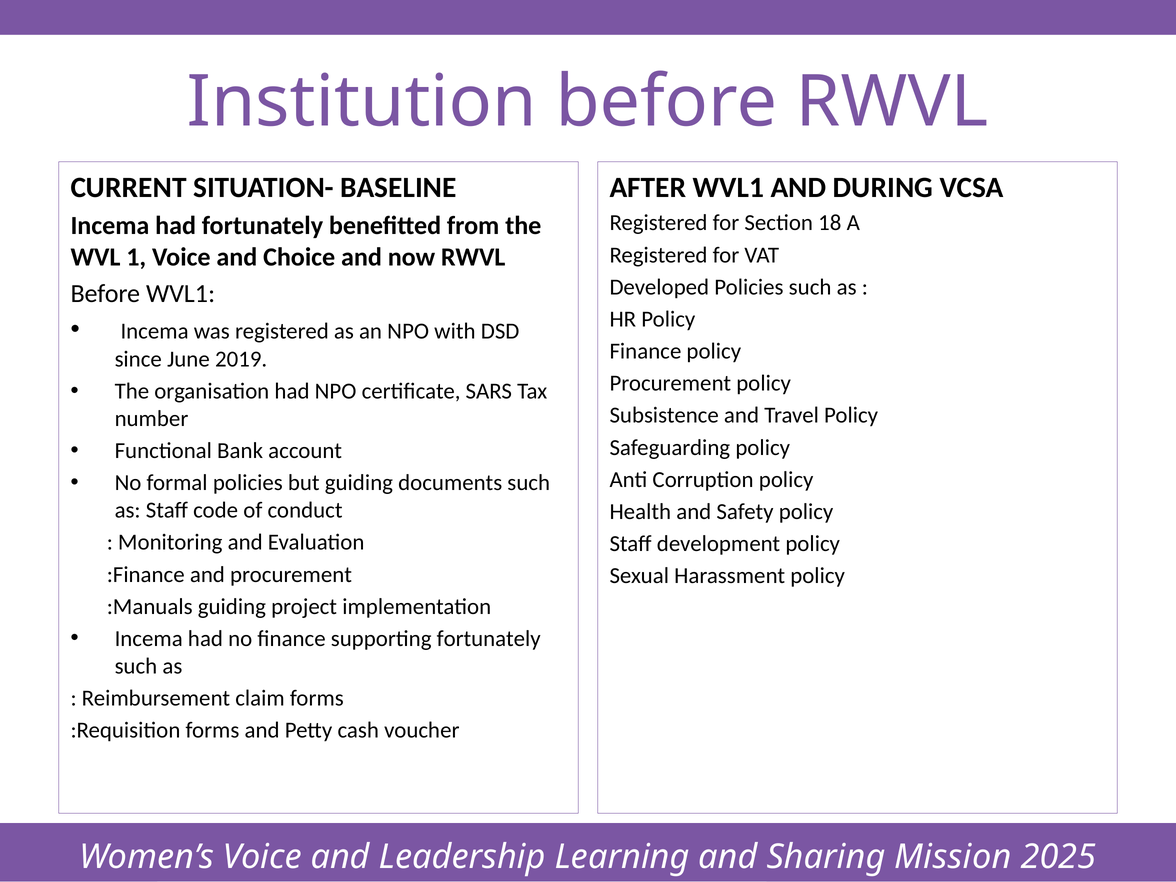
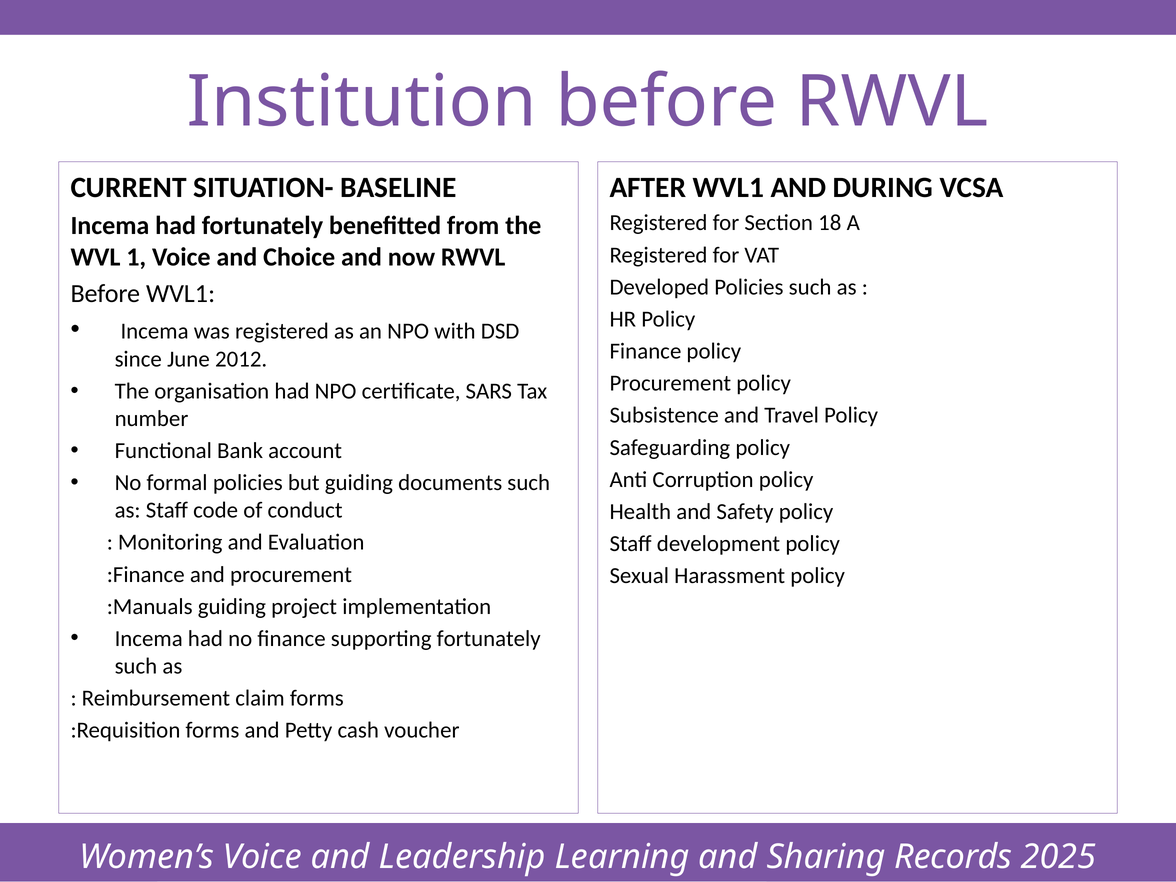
2019: 2019 -> 2012 (241, 359)
Mission: Mission -> Records (953, 857)
